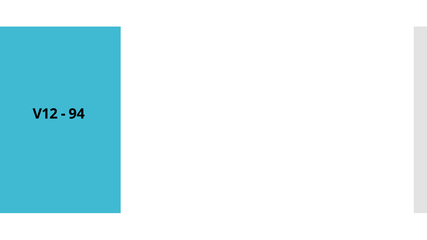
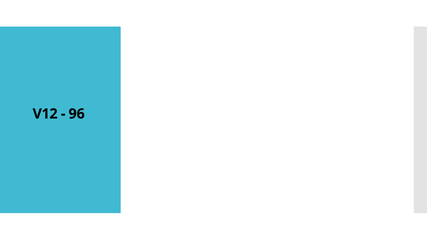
94: 94 -> 96 (77, 114)
